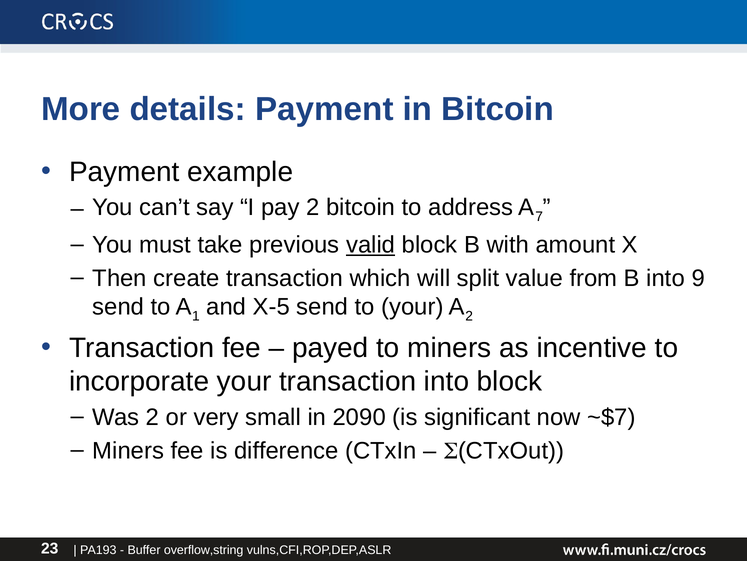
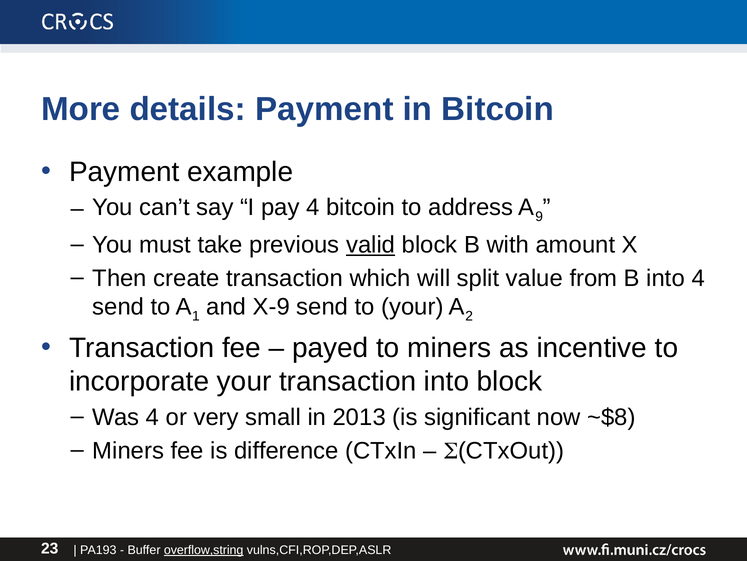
pay 2: 2 -> 4 (313, 207)
7: 7 -> 9 (539, 217)
into 9: 9 -> 4 (698, 278)
X-5: X-5 -> X-9 (271, 307)
Was 2: 2 -> 4 (153, 417)
2090: 2090 -> 2013 (359, 417)
~$7: ~$7 -> ~$8 (611, 417)
overflow,string underline: none -> present (204, 549)
